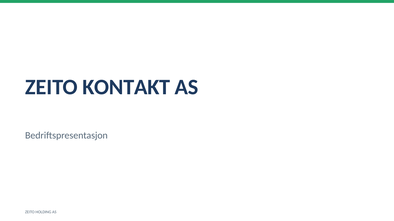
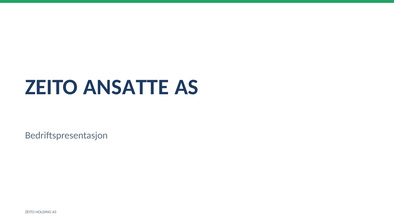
KONTAKT: KONTAKT -> ANSATTE (126, 87)
